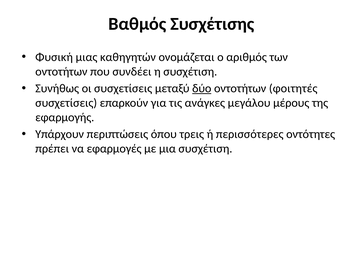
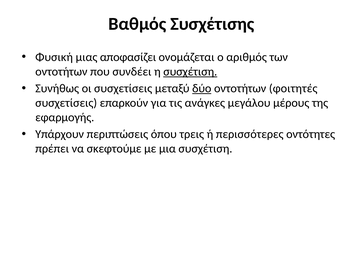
καθηγητών: καθηγητών -> αποφασίζει (128, 57)
συσχέτιση underline: none -> present (190, 72)
εφαρμογές: εφαρμογές -> σκεφτούμε (114, 149)
